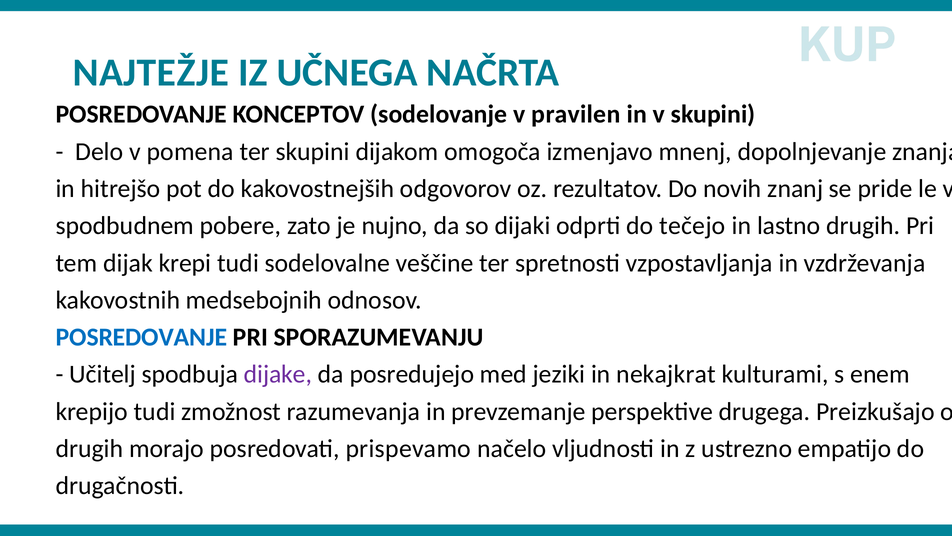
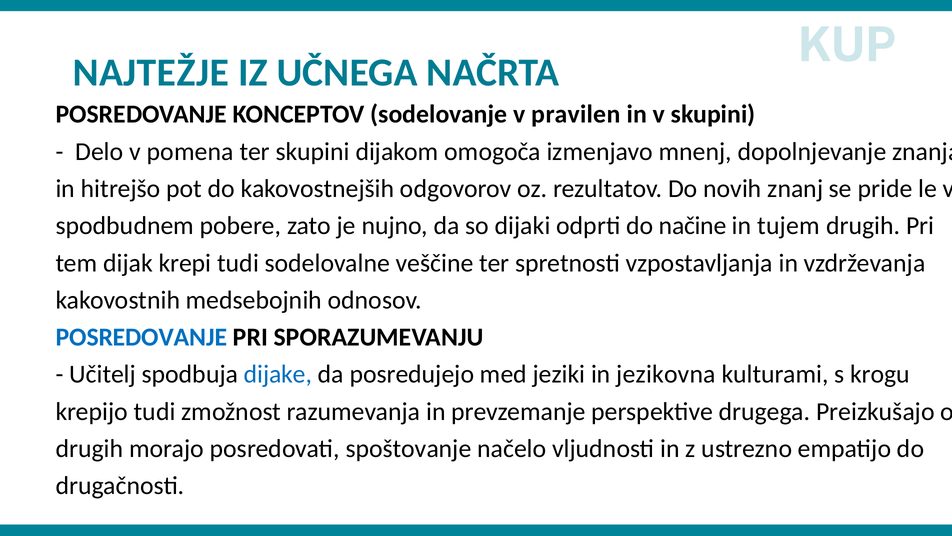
tečejo: tečejo -> načine (693, 226)
lastno: lastno -> tujem (789, 226)
dijake colour: purple -> blue (278, 374)
nekajkrat: nekajkrat -> jezikovna (666, 374)
enem: enem -> krogu (880, 374)
prispevamo: prispevamo -> spoštovanje (408, 448)
